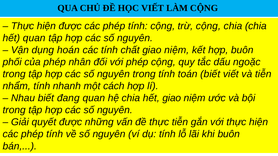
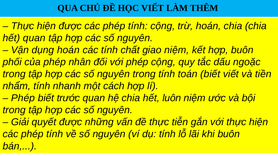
LÀM CỘNG: CỘNG -> THÊM (204, 8)
trừ cộng: cộng -> hoán (208, 26)
và tiễn: tiễn -> tiền (263, 74)
Nhau: Nhau -> Phép (23, 98)
đang: đang -> trước (68, 98)
hết giao: giao -> luôn (172, 98)
